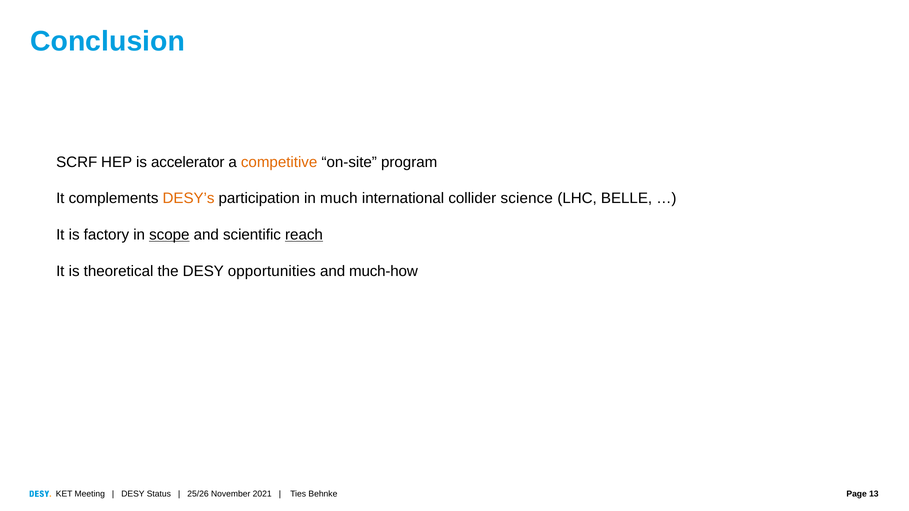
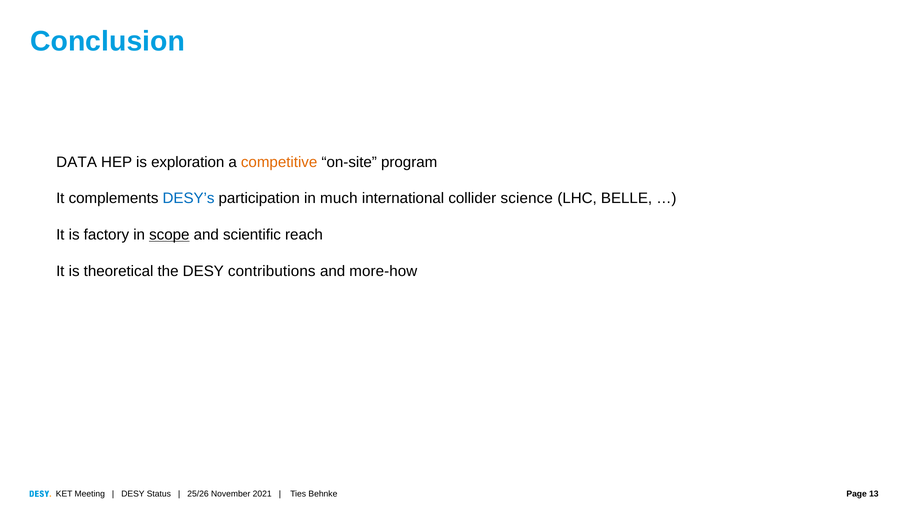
SCRF: SCRF -> DATA (77, 162)
accelerator: accelerator -> exploration (188, 162)
DESY’s colour: orange -> blue (189, 199)
reach underline: present -> none (304, 235)
opportunities: opportunities -> contributions (272, 271)
much-how: much-how -> more-how (383, 271)
